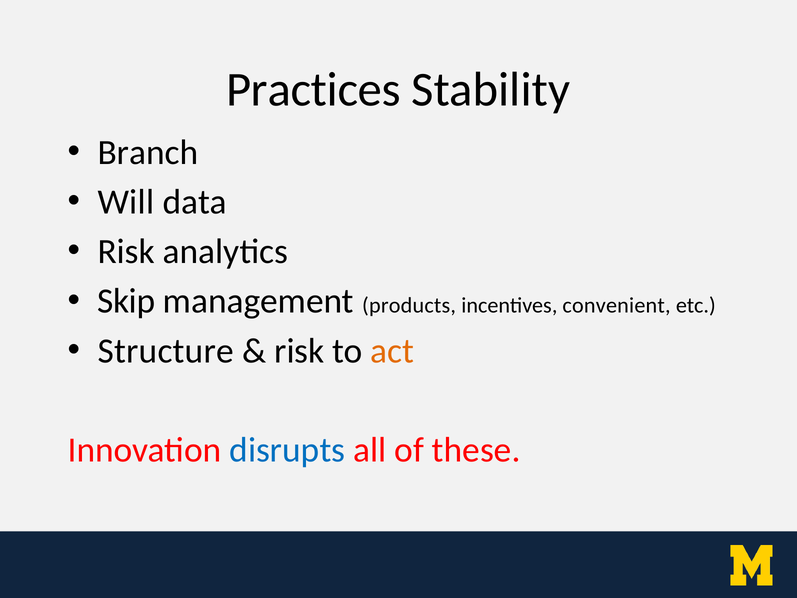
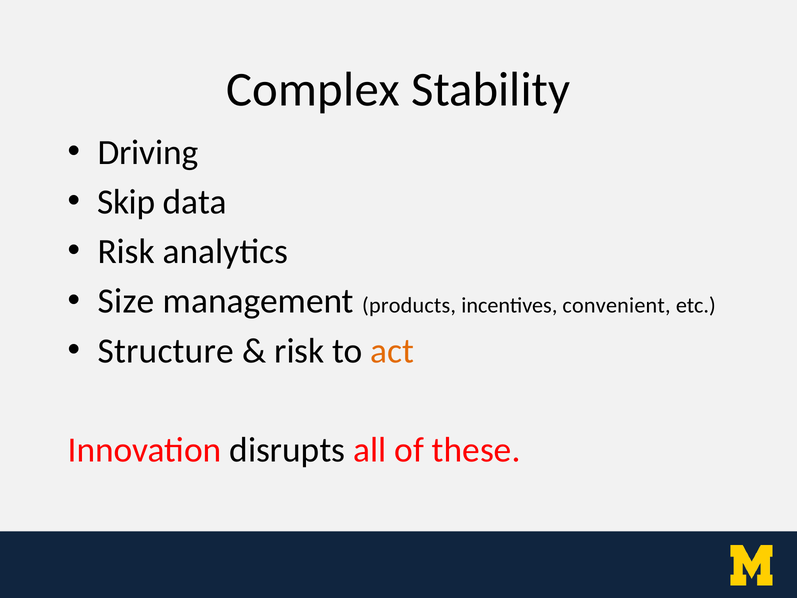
Practices: Practices -> Complex (313, 90)
Branch: Branch -> Driving (148, 152)
Will: Will -> Skip (126, 202)
Skip: Skip -> Size (126, 301)
disrupts colour: blue -> black (287, 450)
